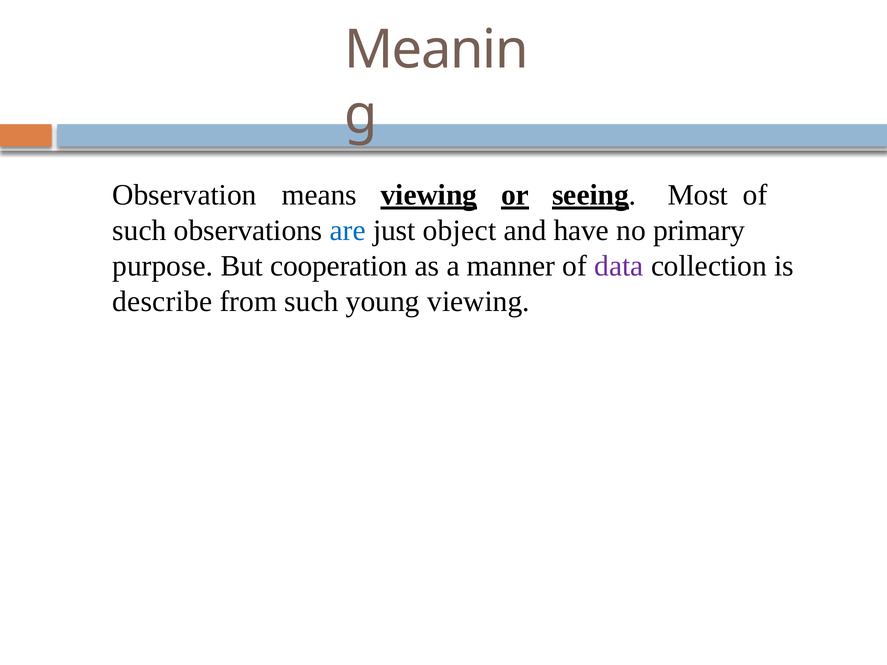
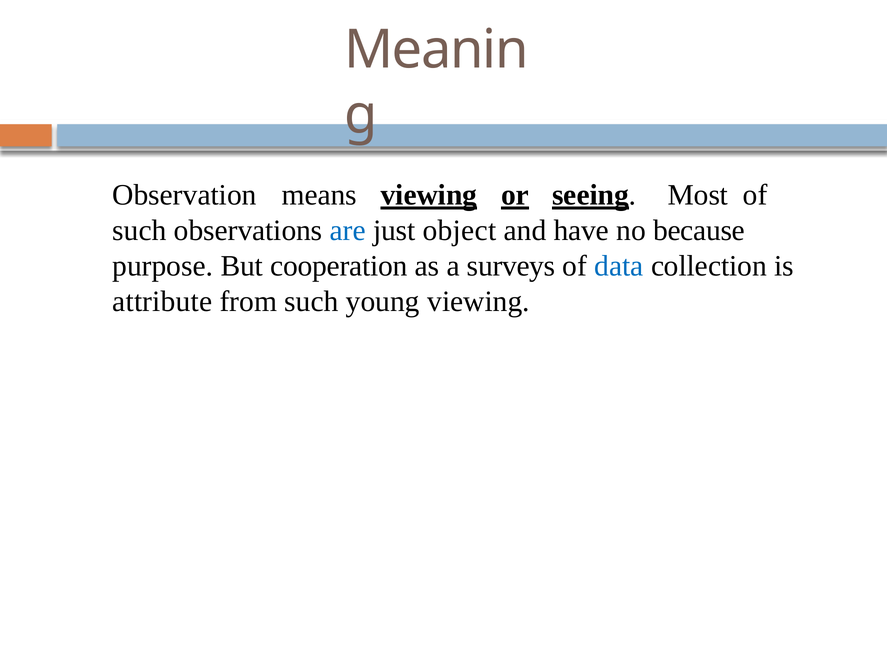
primary: primary -> because (699, 231)
manner: manner -> surveys (511, 266)
data colour: purple -> blue (619, 266)
describe: describe -> attribute (162, 302)
